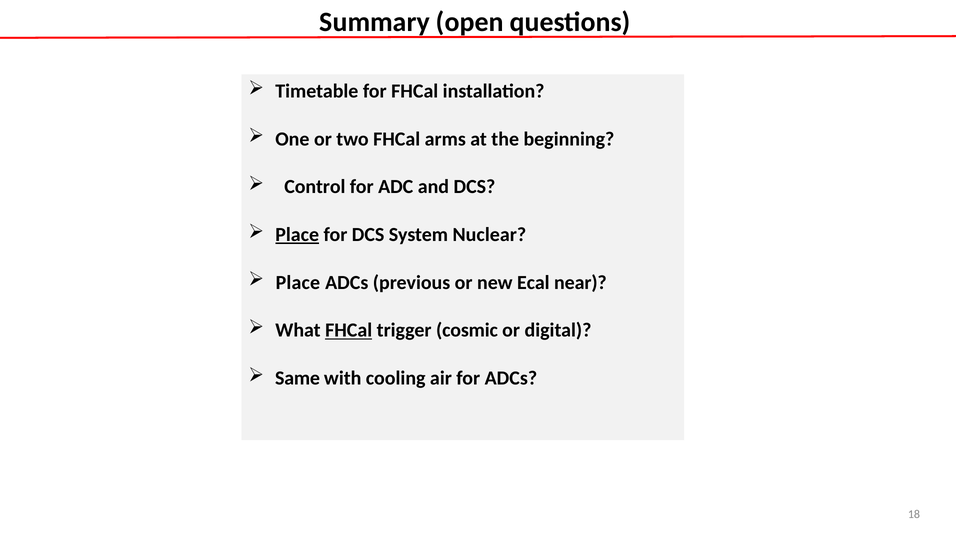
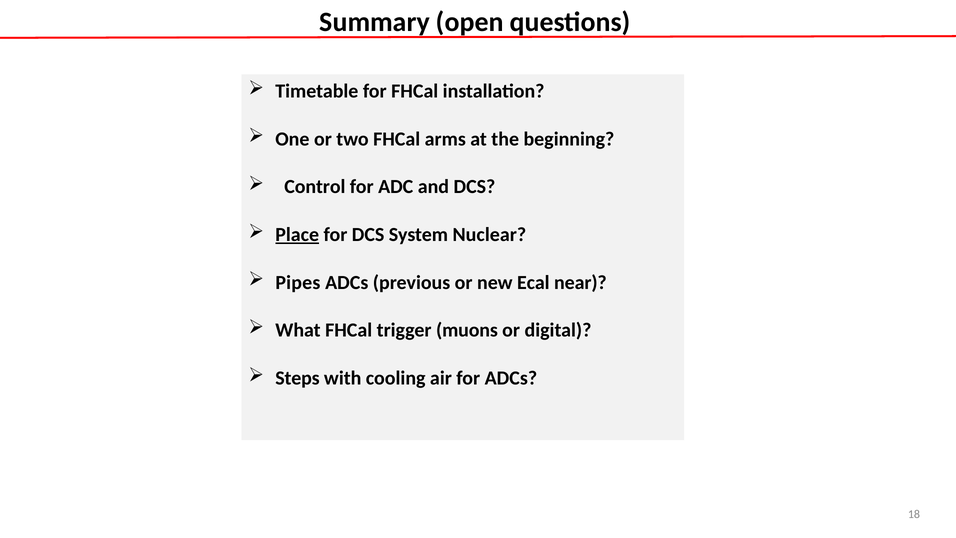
Place: Place -> Pipes (298, 282)
FHCal underline: present -> none (349, 330)
cosmic: cosmic -> muons (467, 330)
Same: Same -> Steps (297, 378)
